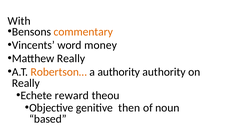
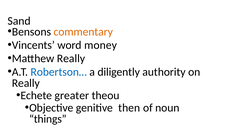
With: With -> Sand (19, 21)
Robertson… colour: orange -> blue (59, 72)
a authority: authority -> diligently (119, 72)
reward: reward -> greater (72, 95)
based: based -> things (48, 118)
